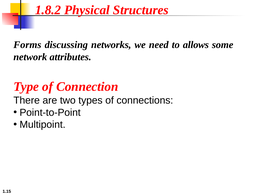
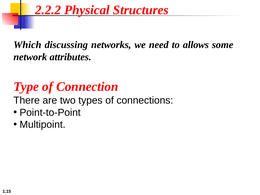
1.8.2: 1.8.2 -> 2.2.2 (48, 10)
Forms: Forms -> Which (27, 45)
